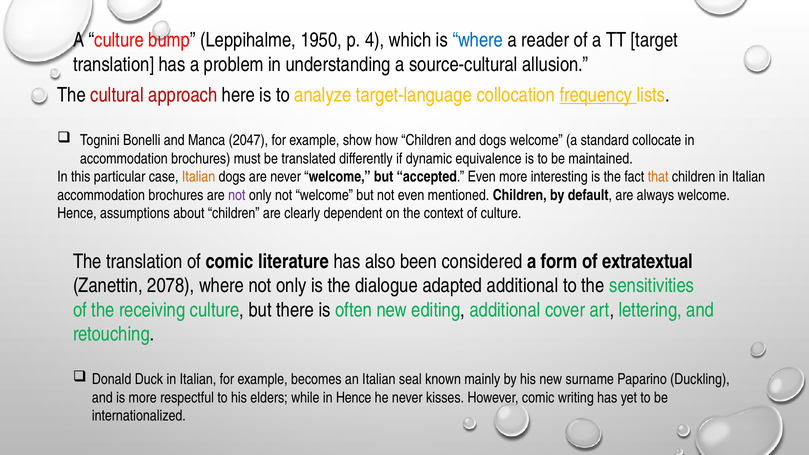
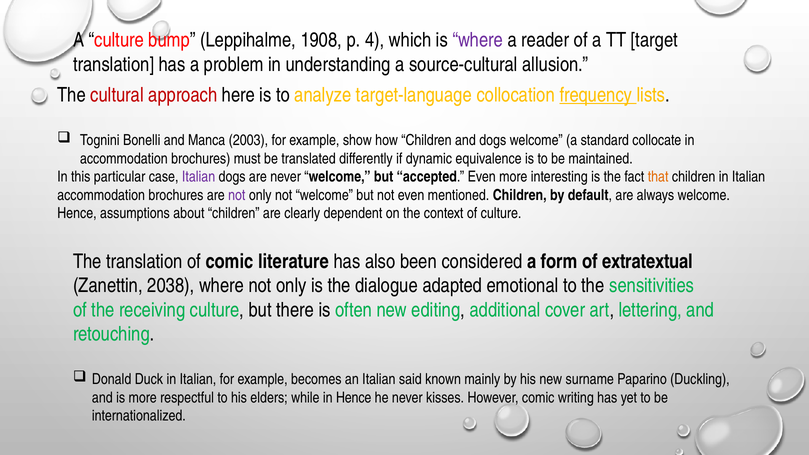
1950: 1950 -> 1908 (321, 40)
where colour: blue -> purple (478, 40)
2047: 2047 -> 2003 (248, 140)
Italian colour: orange -> purple (199, 177)
2078: 2078 -> 2038 (171, 286)
adapted additional: additional -> emotional (523, 286)
seal: seal -> said (410, 380)
